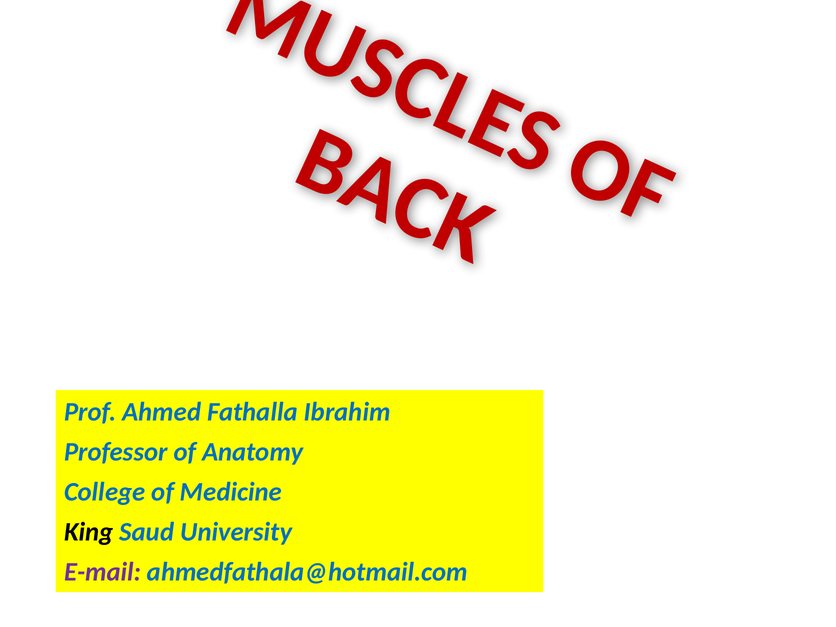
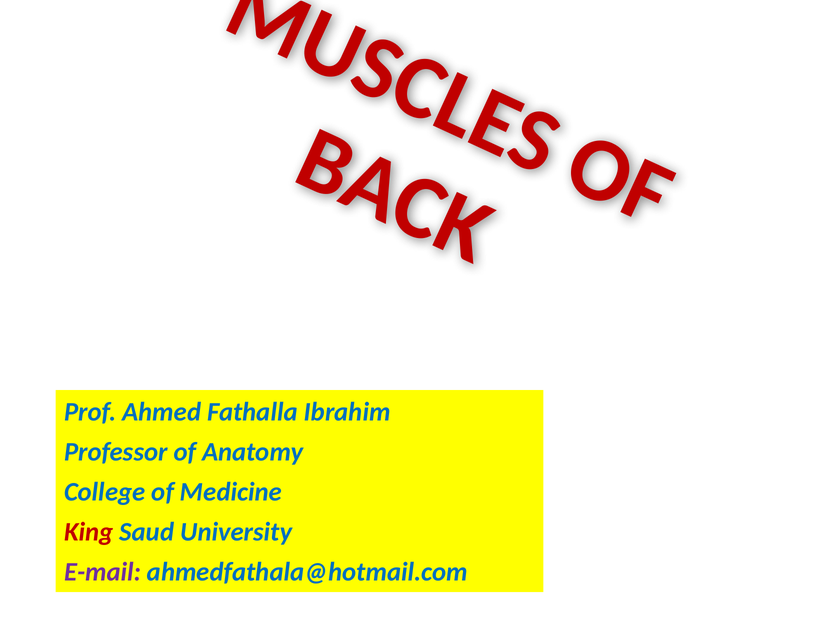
King colour: black -> red (89, 532)
